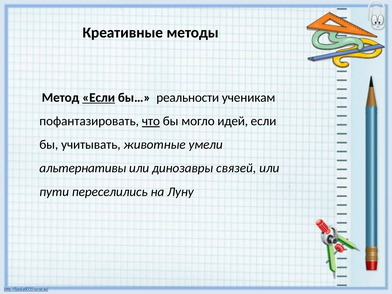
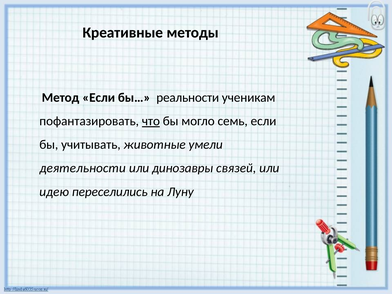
Если underline: present -> none (99, 98)
идей: идей -> семь (233, 121)
альтернативы: альтернативы -> деятельности (83, 168)
пути: пути -> идею (54, 192)
